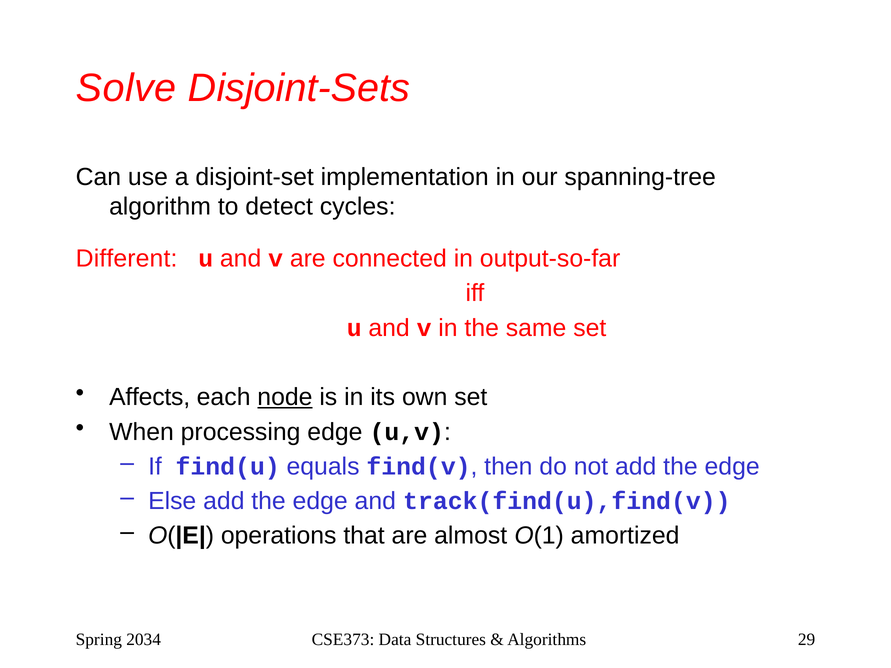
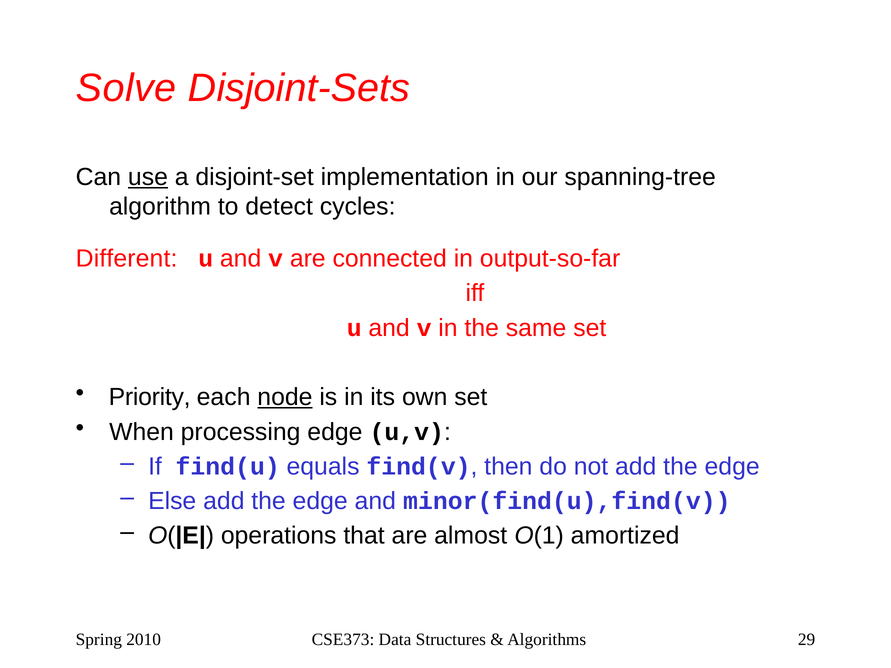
use underline: none -> present (148, 177)
Affects: Affects -> Priority (150, 397)
track(find(u),find(v: track(find(u),find(v -> minor(find(u),find(v (567, 501)
2034: 2034 -> 2010 (144, 640)
